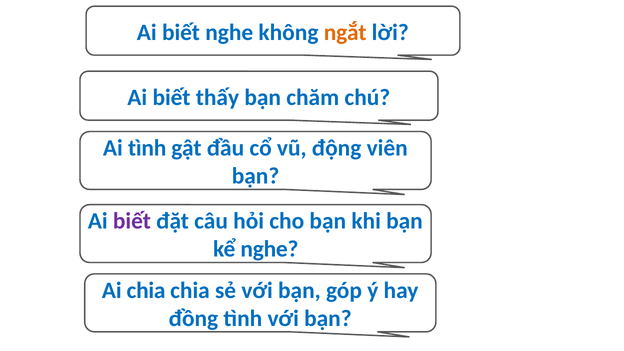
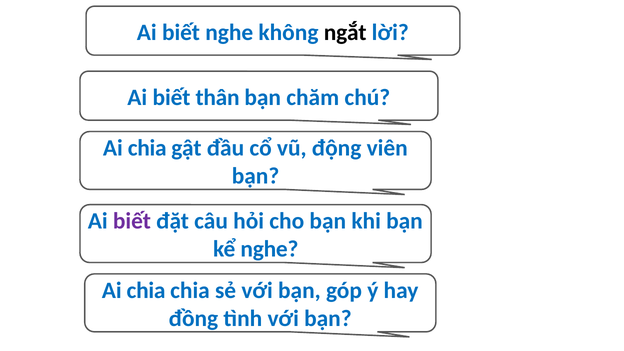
ngắt colour: orange -> black (345, 32)
thấy: thấy -> thân (218, 97)
tình: tình -> chia (147, 148)
